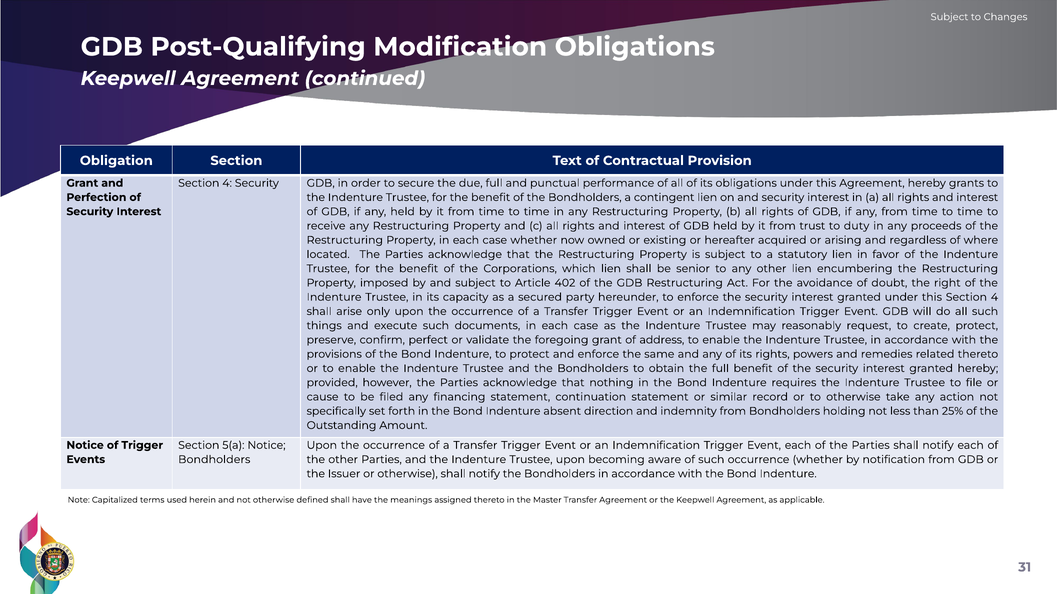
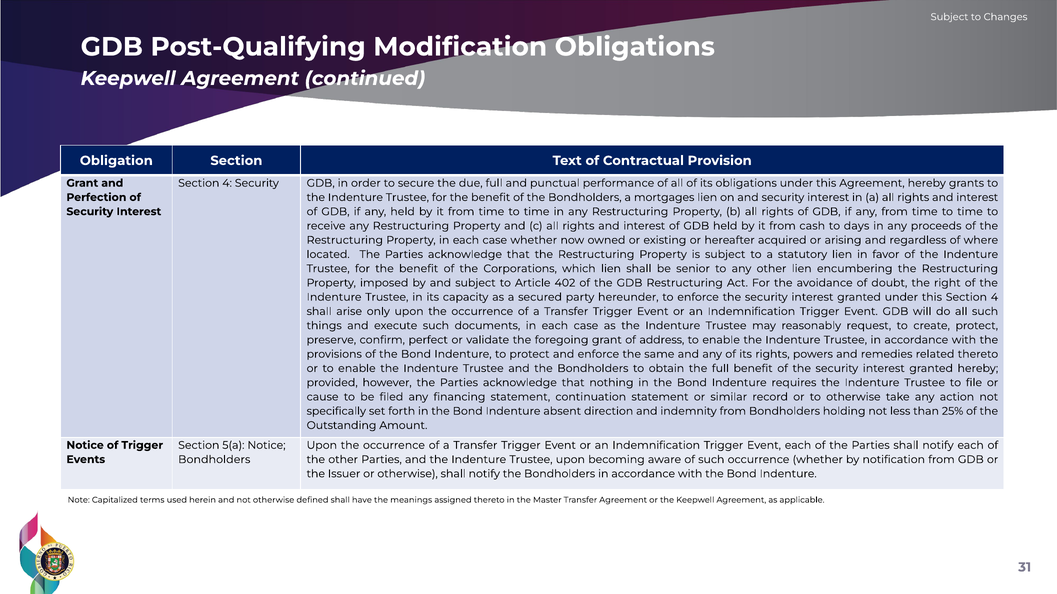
contingent: contingent -> mortgages (664, 198)
trust: trust -> cash (812, 226)
duty: duty -> days (857, 226)
